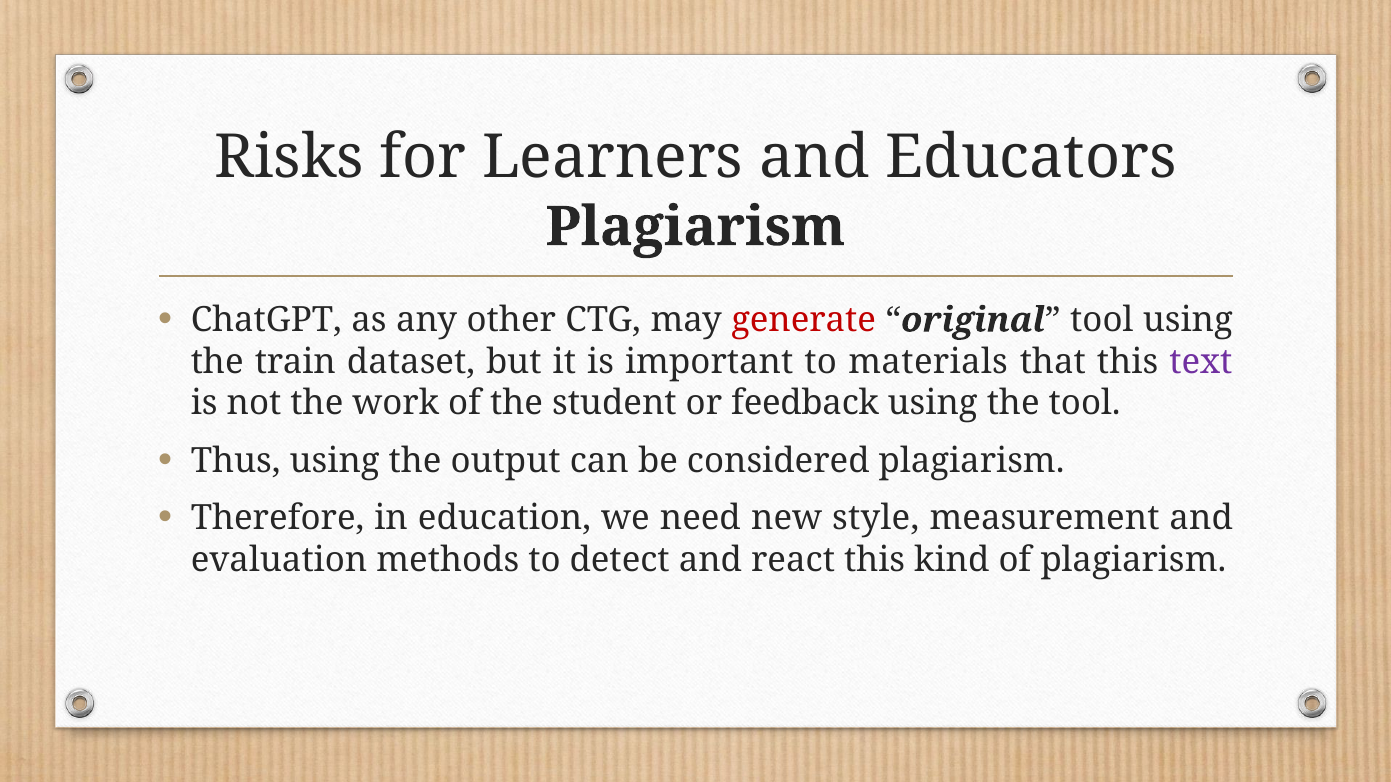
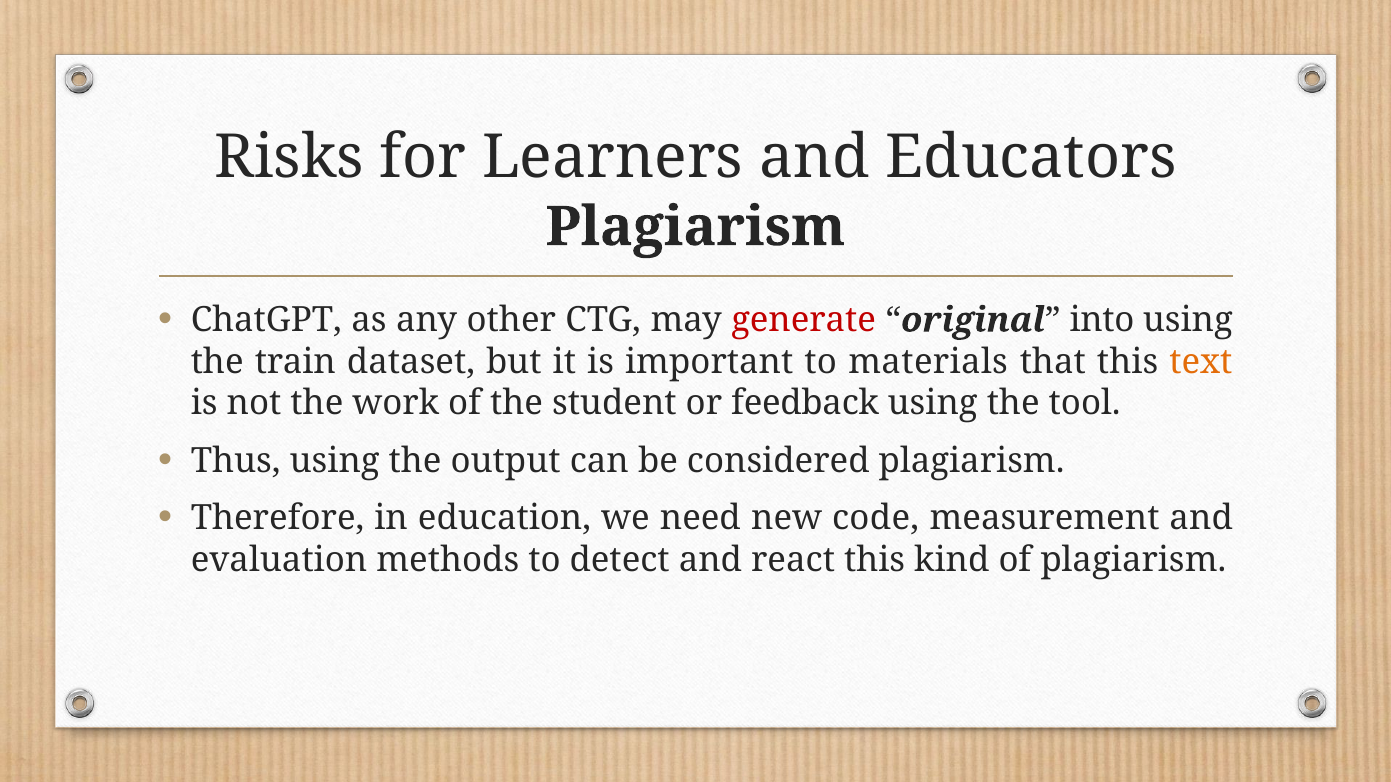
original tool: tool -> into (1102, 320)
text colour: purple -> orange (1201, 362)
style: style -> code (876, 518)
